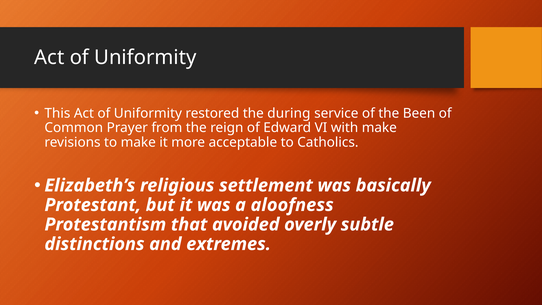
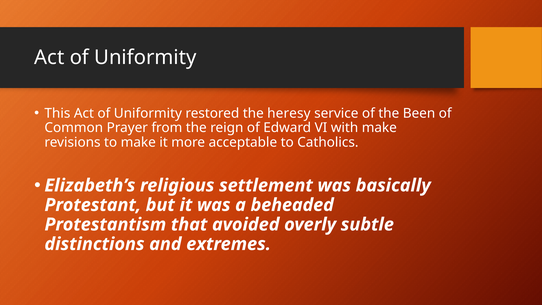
during: during -> heresy (289, 113)
aloofness: aloofness -> beheaded (292, 205)
